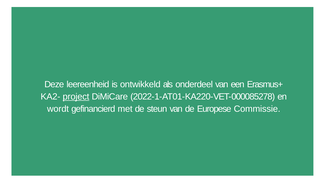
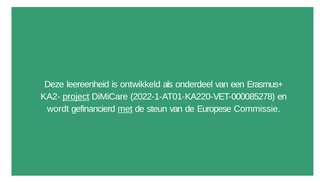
met underline: none -> present (125, 109)
